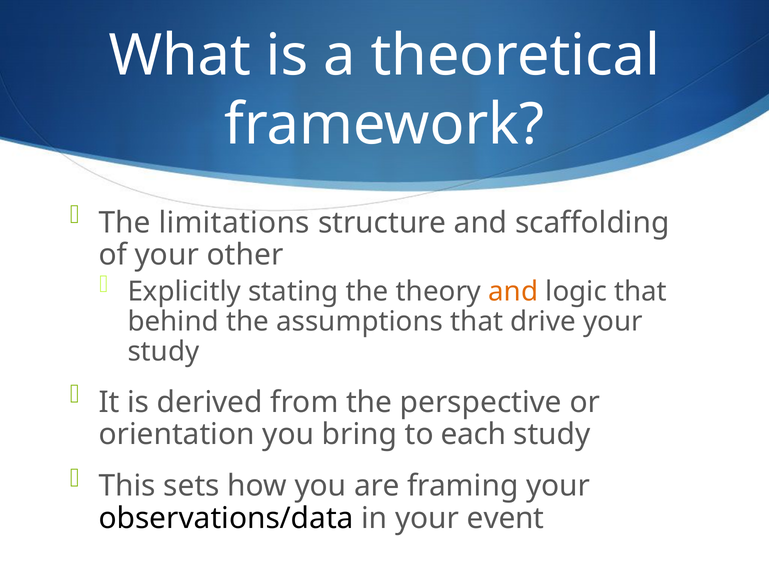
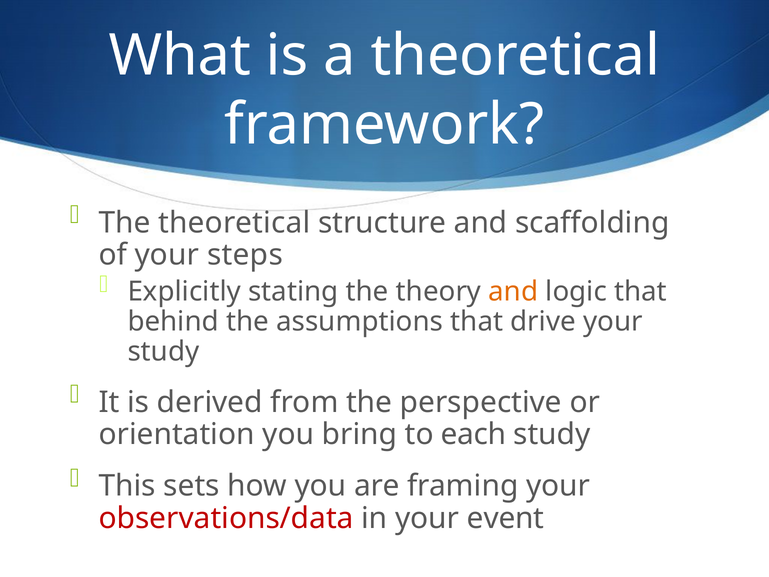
The limitations: limitations -> theoretical (234, 223)
other: other -> steps (245, 255)
observations/data colour: black -> red (226, 518)
